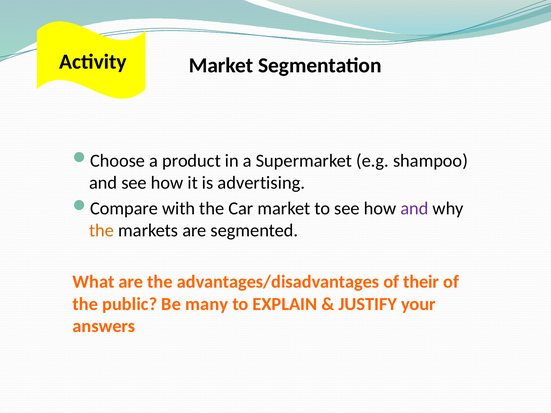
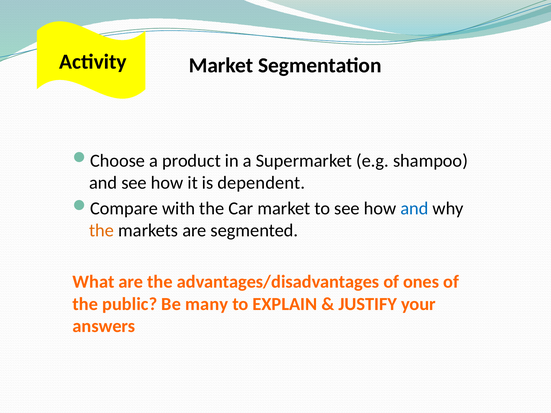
advertising: advertising -> dependent (261, 183)
and colour: purple -> blue (414, 209)
their: their -> ones (421, 282)
